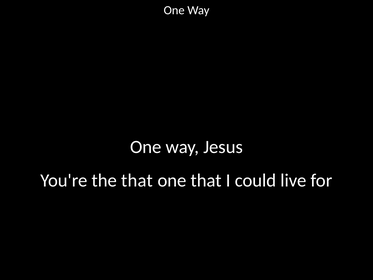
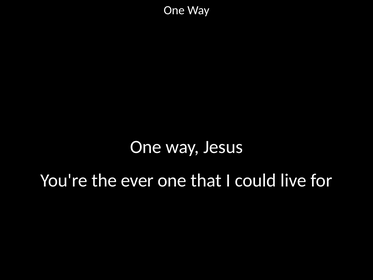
the that: that -> ever (137, 180)
